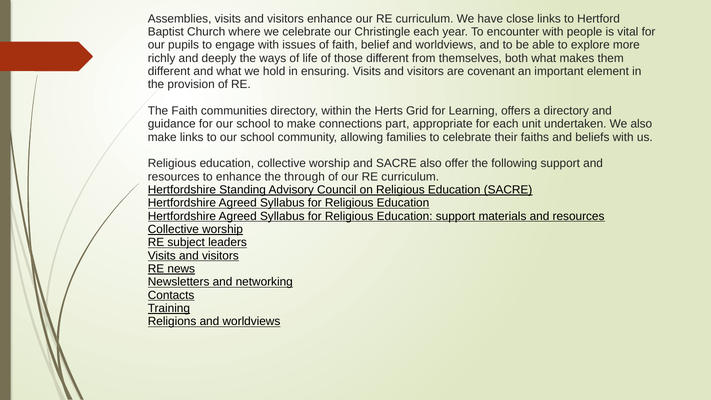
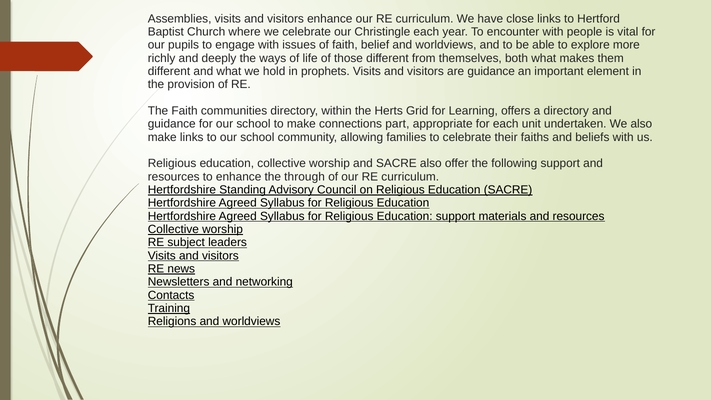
ensuring: ensuring -> prophets (325, 71)
are covenant: covenant -> guidance (491, 71)
